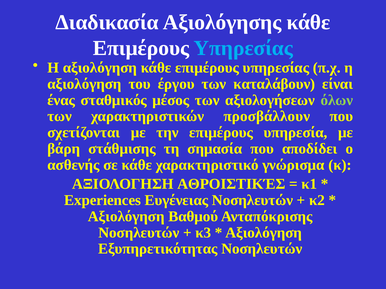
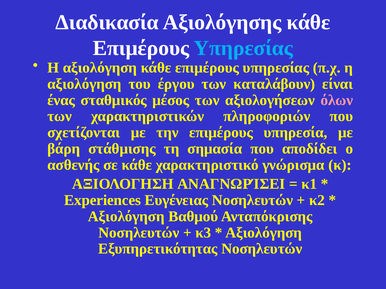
όλων colour: light green -> pink (337, 100)
προσβάλλουν: προσβάλλουν -> πληροφοριών (267, 116)
ΑΘΡΟΙΣΤΙΚΈΣ: ΑΘΡΟΙΣΤΙΚΈΣ -> ΑΝΑΓΝΩΡΊΣΕΙ (231, 184)
